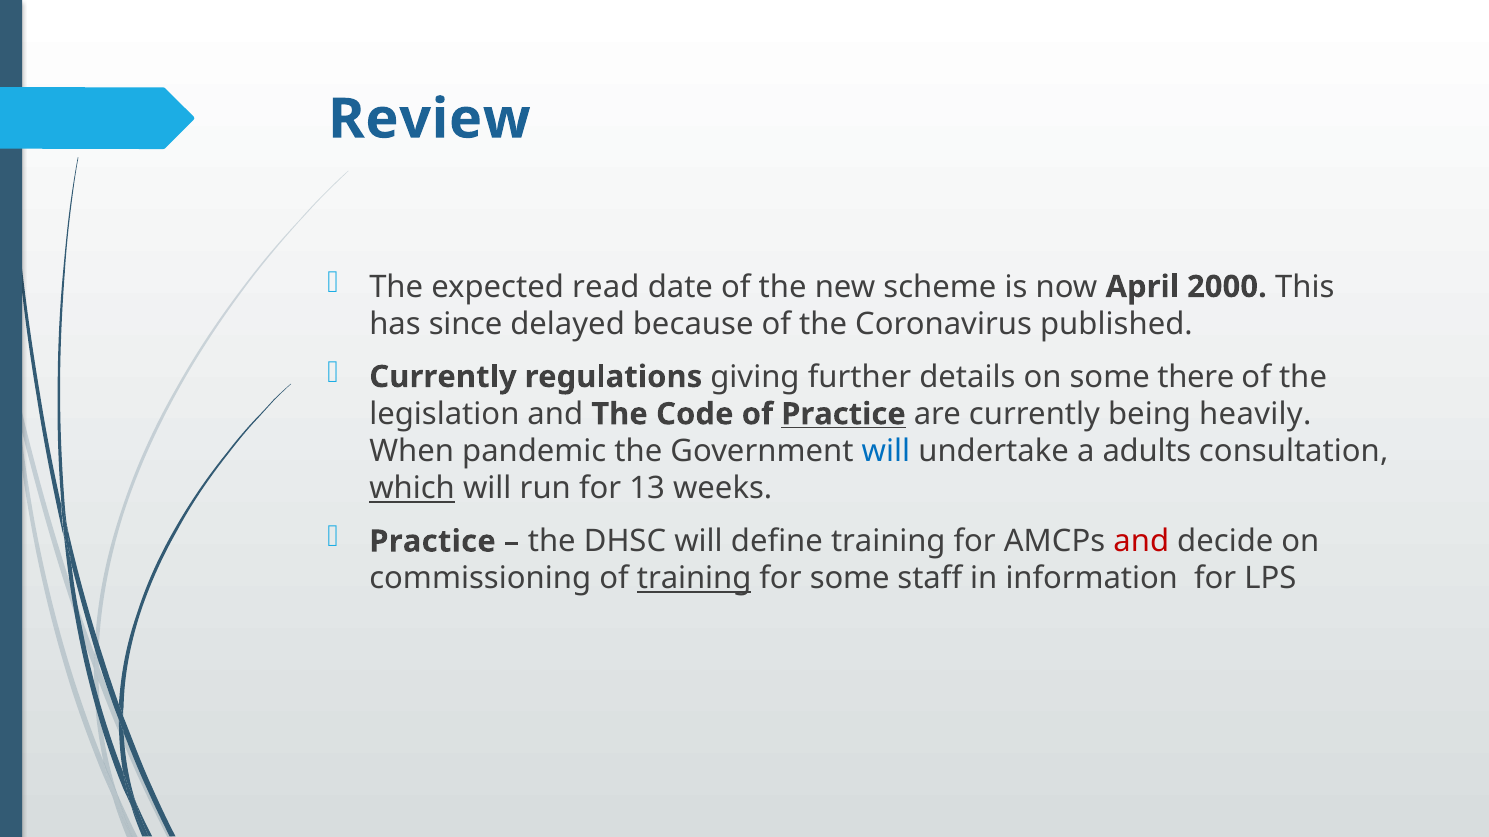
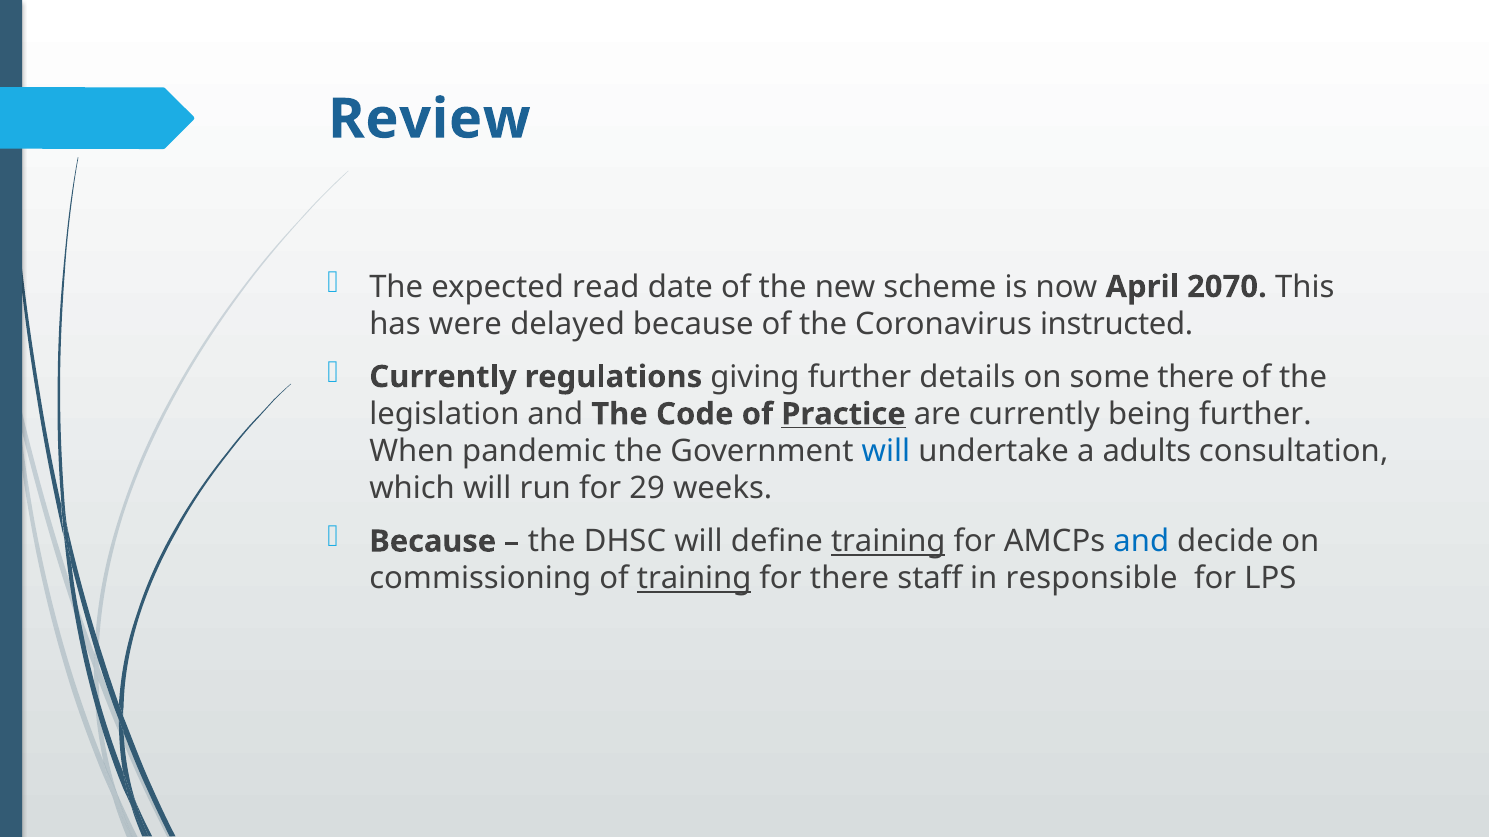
2000: 2000 -> 2070 (1227, 287)
since: since -> were (465, 324)
published: published -> instructed (1117, 324)
being heavily: heavily -> further (1255, 414)
which underline: present -> none (412, 489)
13: 13 -> 29 (647, 489)
Practice: Practice -> Because (433, 542)
training underline: none -> present (888, 542)
and colour: red -> blue (1141, 542)
for some: some -> there (849, 579)
information: information -> responsible (1092, 579)
